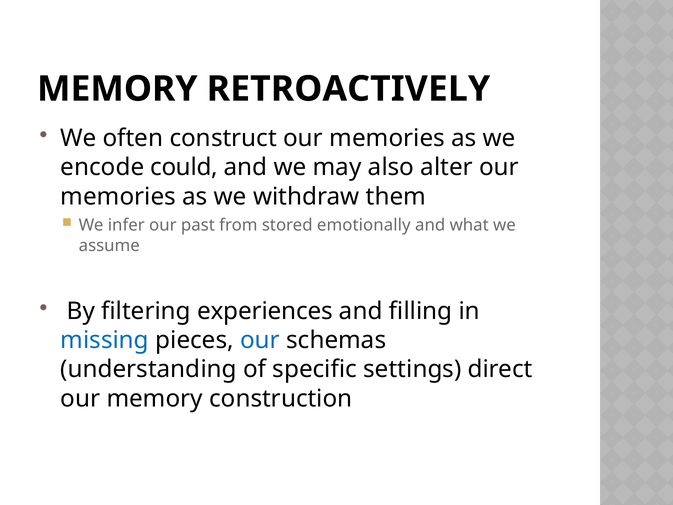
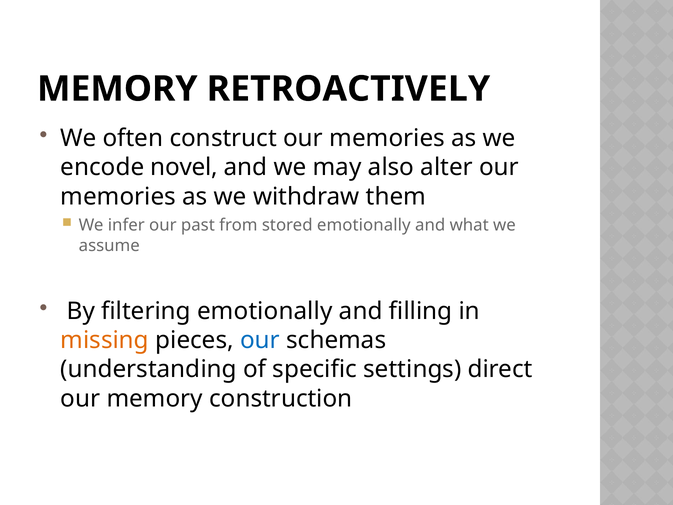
could: could -> novel (184, 167)
filtering experiences: experiences -> emotionally (265, 311)
missing colour: blue -> orange (105, 340)
